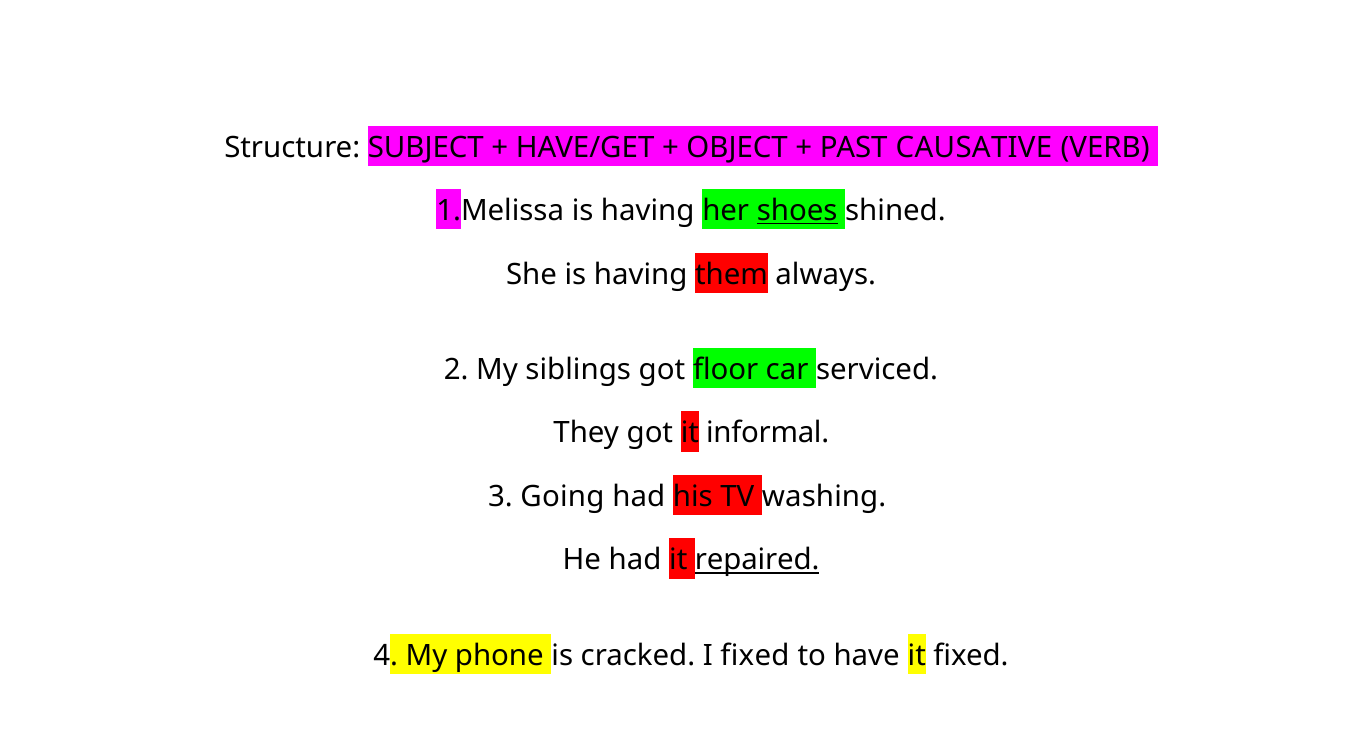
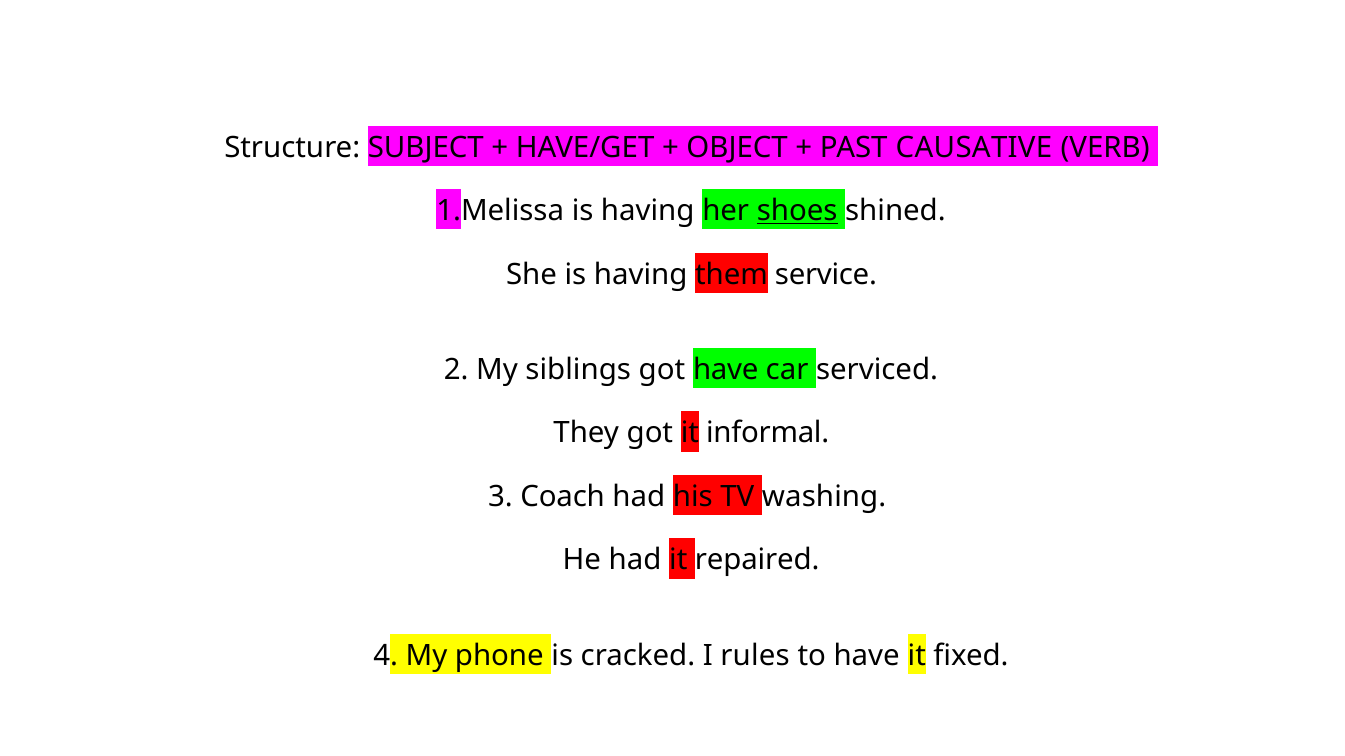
always: always -> service (826, 275)
got floor: floor -> have (726, 370)
Going: Going -> Coach (563, 497)
repaired underline: present -> none (757, 561)
I fixed: fixed -> rules (755, 656)
